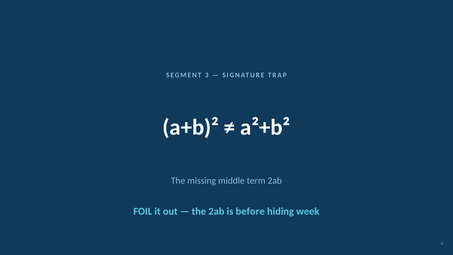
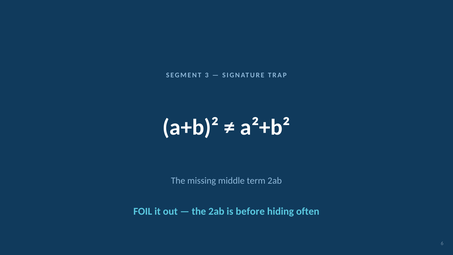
week: week -> often (308, 211)
